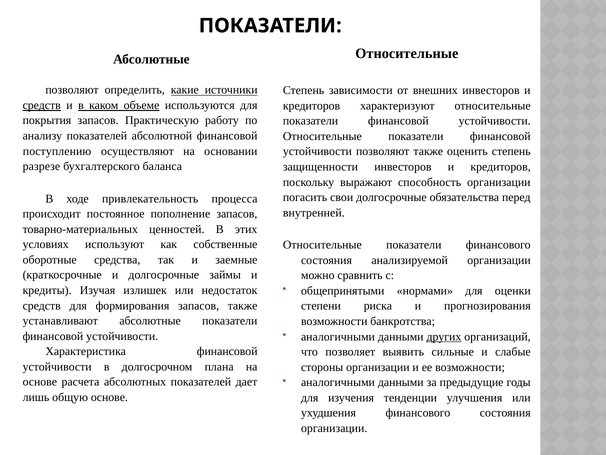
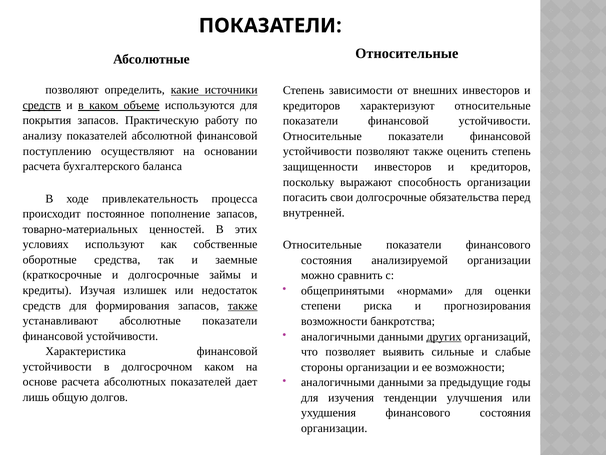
разрезе: разрезе -> расчета (41, 166)
также underline: none -> present (243, 305)
долгосрочном плана: плана -> каком (219, 366)
общую основе: основе -> долгов (109, 397)
